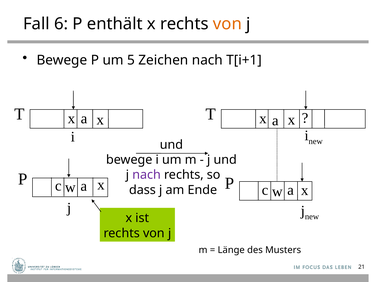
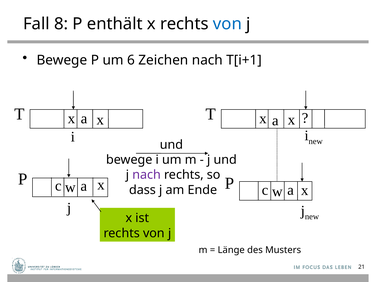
6: 6 -> 8 (61, 24)
von colour: orange -> blue (227, 24)
5: 5 -> 6 (131, 60)
